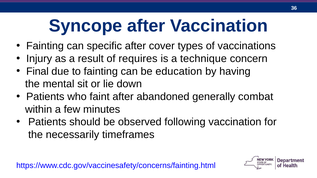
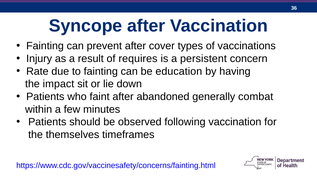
specific: specific -> prevent (104, 46)
technique: technique -> persistent (203, 59)
Final: Final -> Rate (37, 71)
mental: mental -> impact (58, 84)
necessarily: necessarily -> themselves (73, 135)
